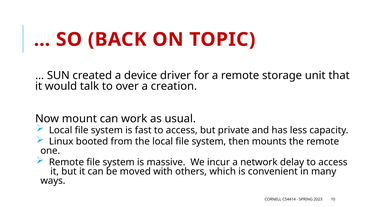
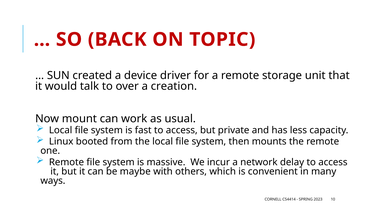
moved: moved -> maybe (135, 172)
